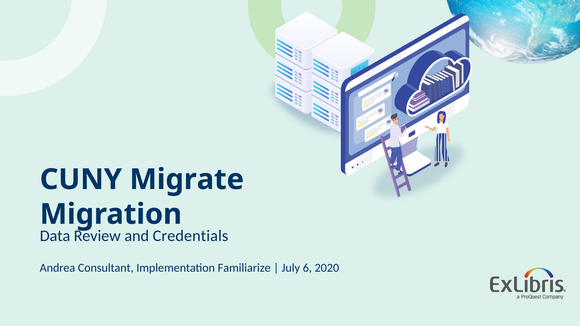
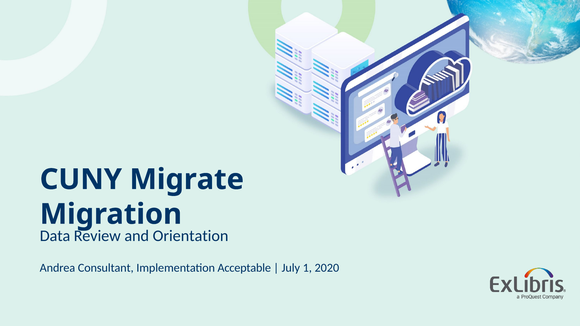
Credentials: Credentials -> Orientation (191, 236)
Familiarize: Familiarize -> Acceptable (244, 268)
6: 6 -> 1 (307, 268)
